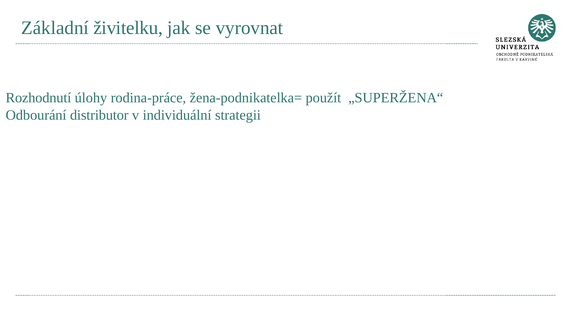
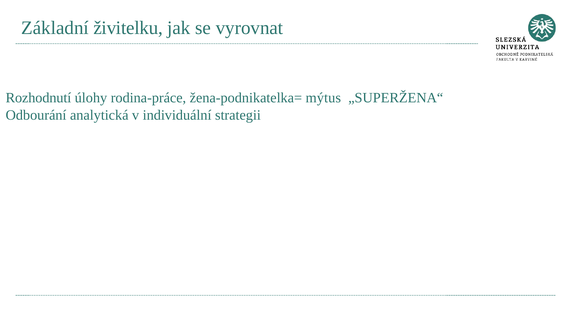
použít: použít -> mýtus (323, 98)
distributor: distributor -> analytická (99, 115)
